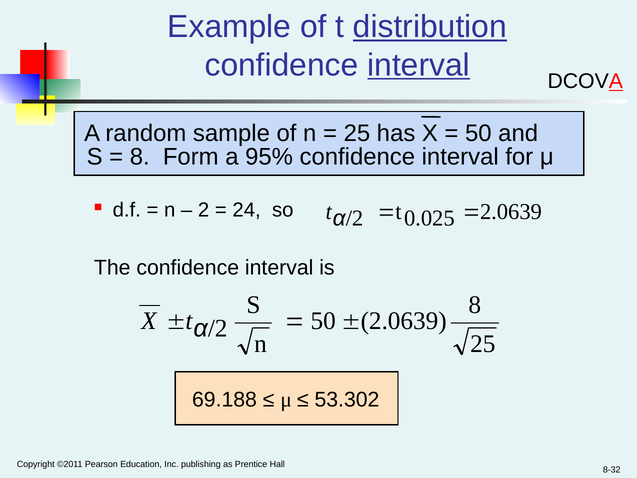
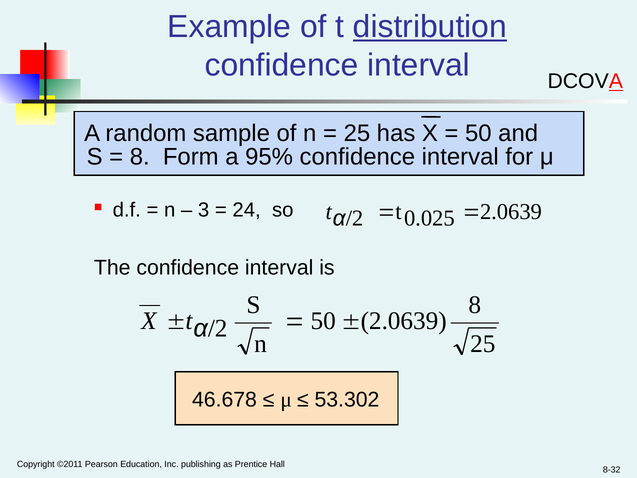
interval underline: present -> none (419, 65)
2: 2 -> 3 (204, 210)
69.188: 69.188 -> 46.678 (224, 400)
